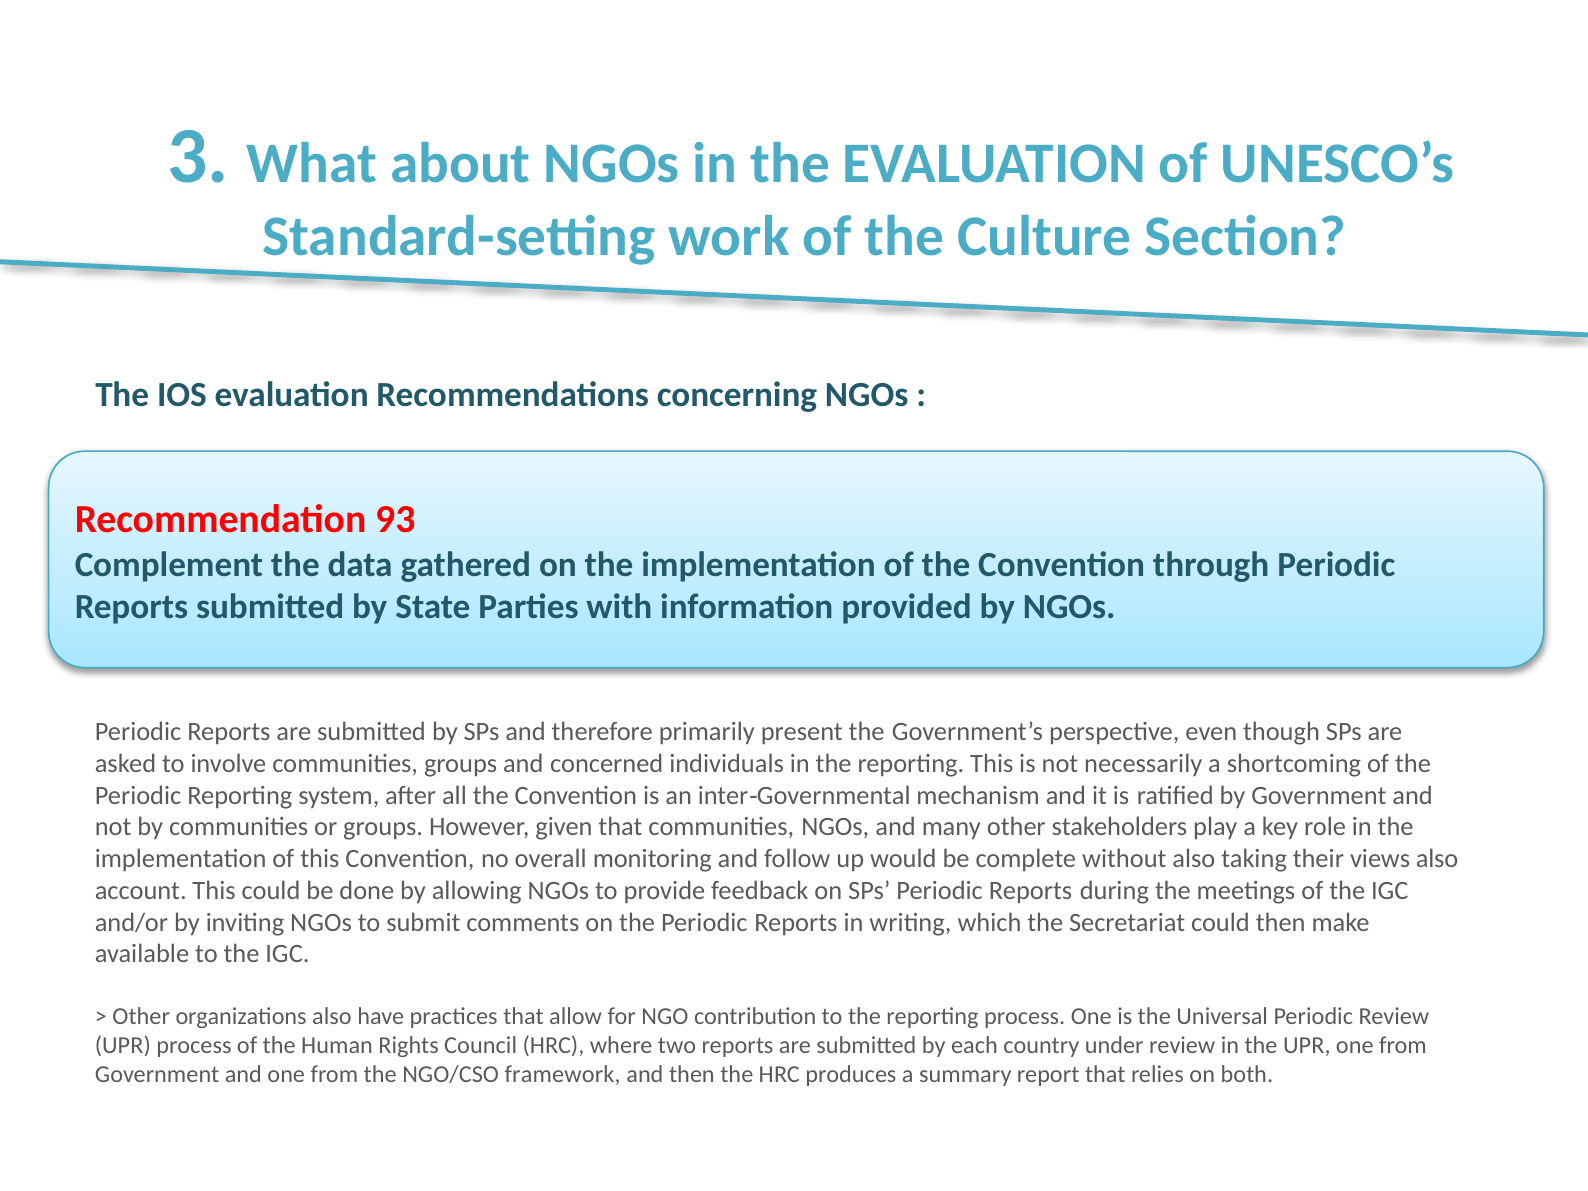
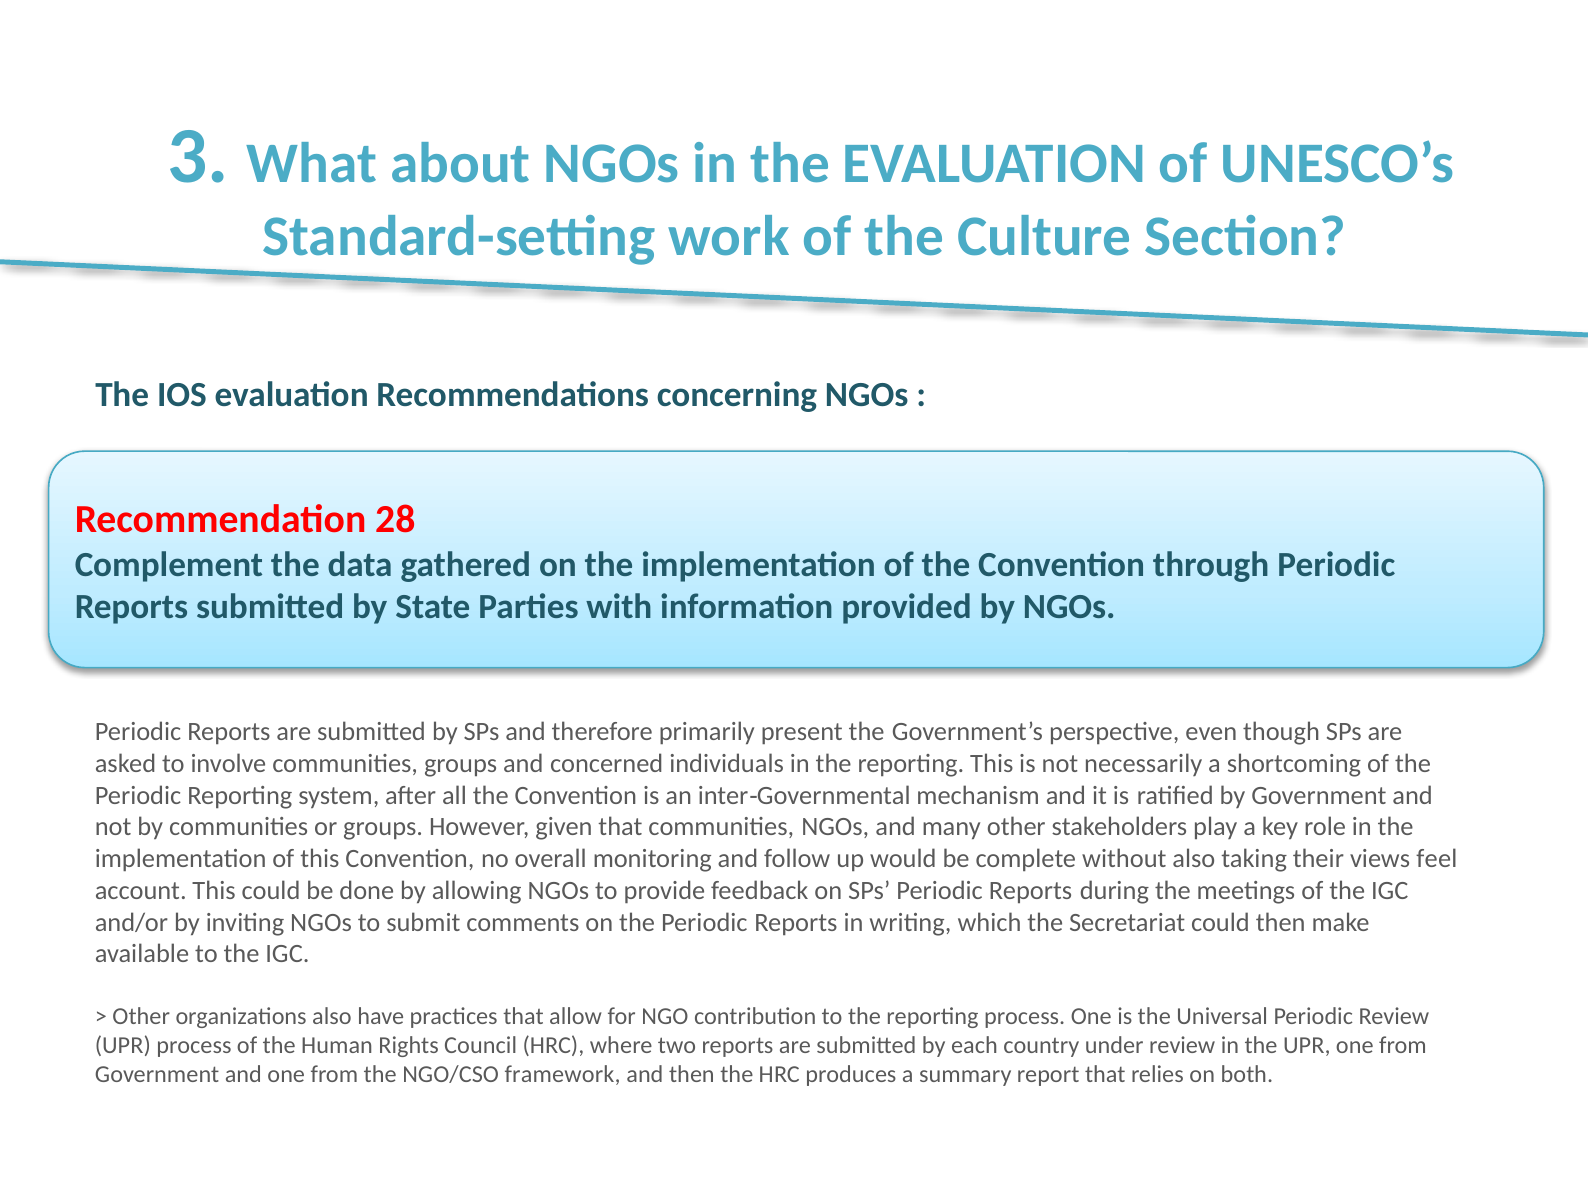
93: 93 -> 28 (395, 520)
views also: also -> feel (1437, 859)
